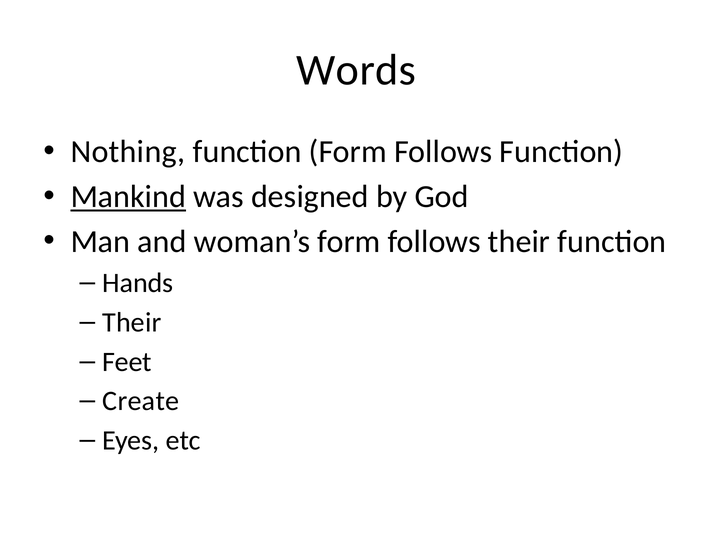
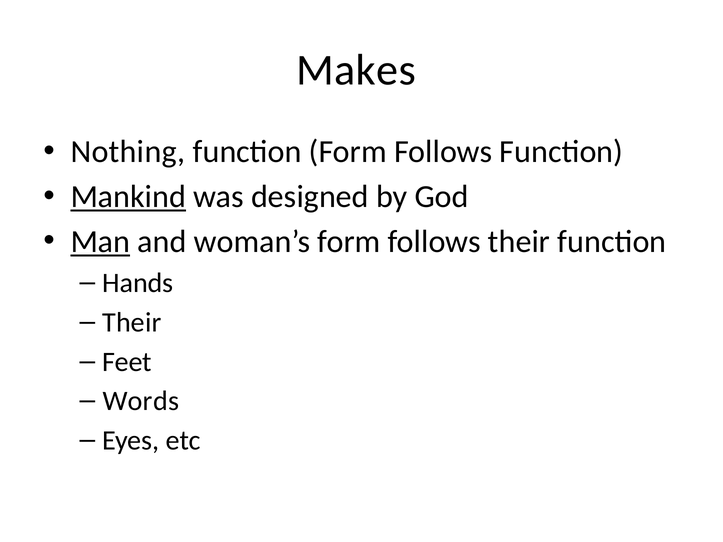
Words: Words -> Makes (356, 70)
Man underline: none -> present (100, 242)
Create: Create -> Words (141, 401)
